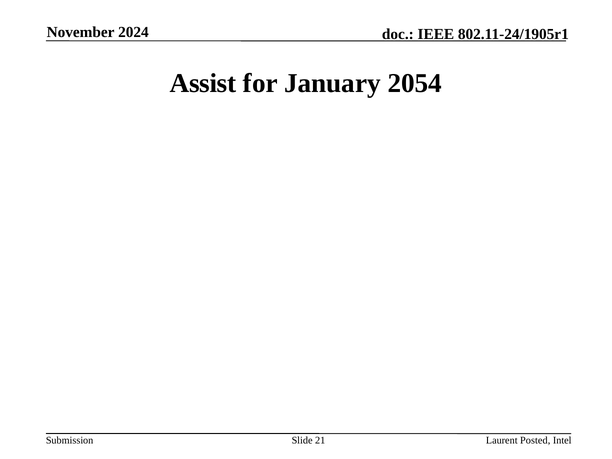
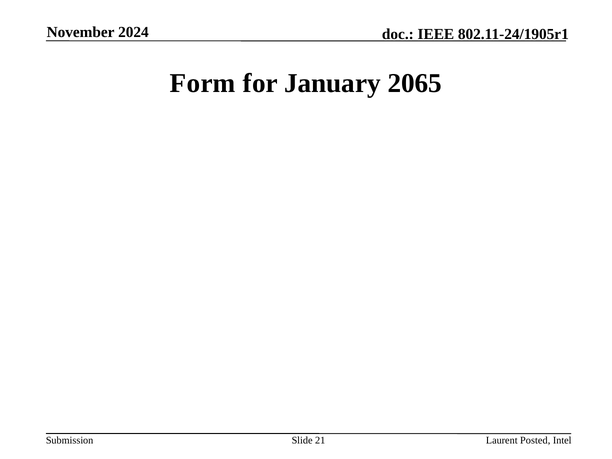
Assist: Assist -> Form (203, 83)
2054: 2054 -> 2065 (415, 83)
